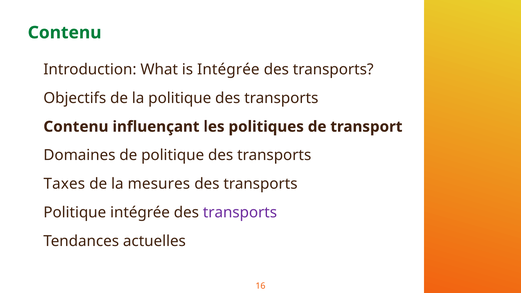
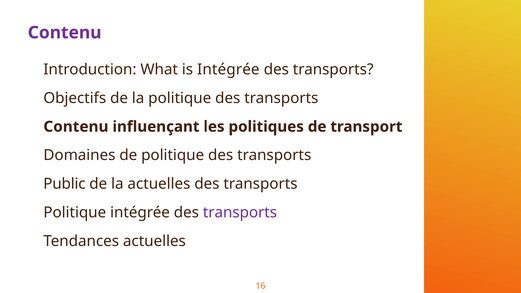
Contenu colour: green -> purple (65, 33)
Taxes: Taxes -> Public (64, 184)
la mesures: mesures -> actuelles (159, 184)
